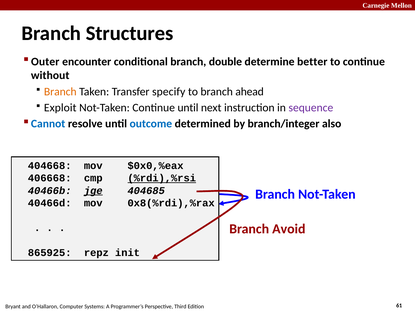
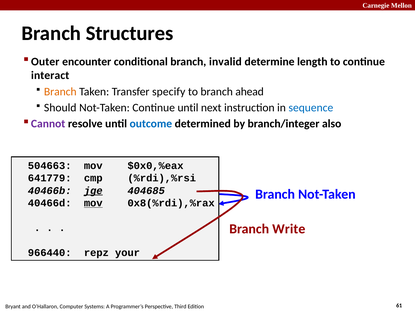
double: double -> invalid (225, 62)
better: better -> length (312, 62)
without: without -> interact (50, 76)
Exploit: Exploit -> Should (60, 108)
sequence colour: purple -> blue (311, 108)
Cannot colour: blue -> purple (48, 124)
404668: 404668 -> 504663 (50, 166)
406668: 406668 -> 641779 (50, 178)
%rdi),%rsi underline: present -> none (162, 178)
mov underline: none -> present (93, 203)
Avoid: Avoid -> Write (289, 229)
865925: 865925 -> 966440 (50, 253)
init: init -> your (128, 253)
